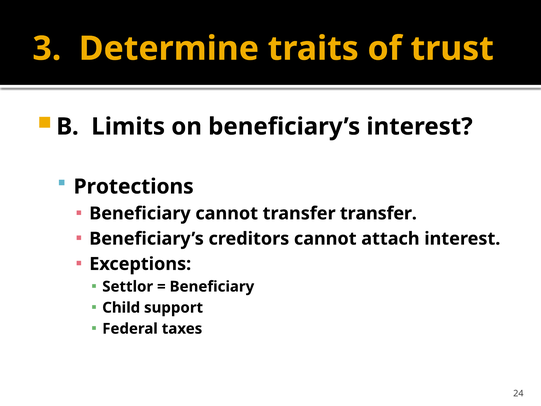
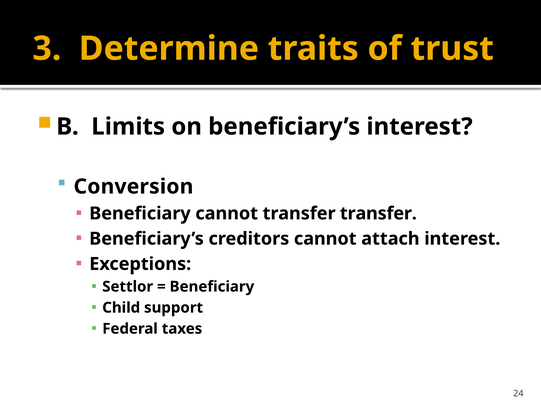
Protections: Protections -> Conversion (133, 186)
